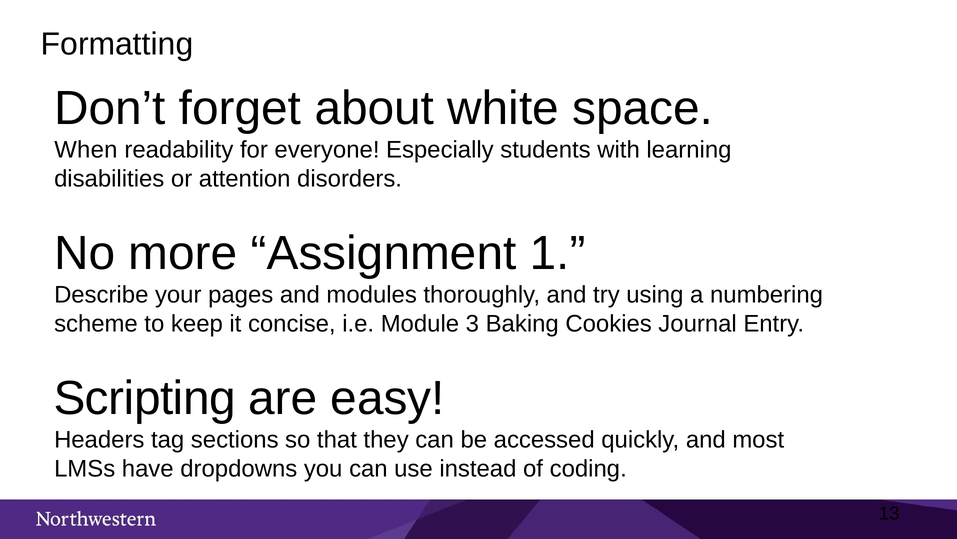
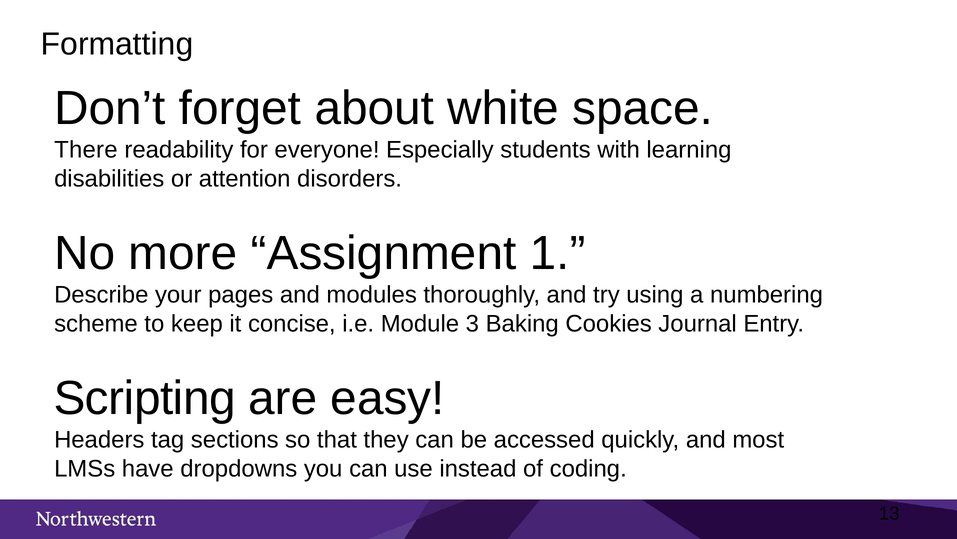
When: When -> There (86, 150)
